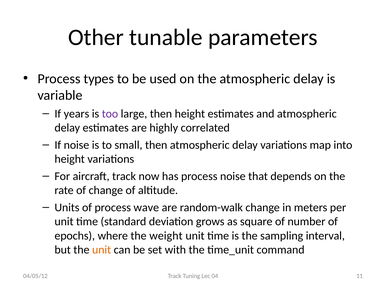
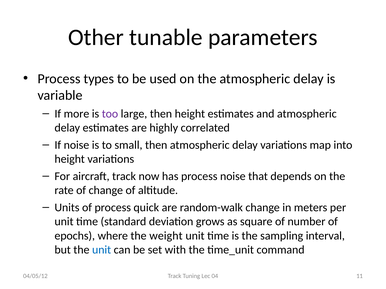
years: years -> more (76, 114)
wave: wave -> quick (146, 208)
unit colour: orange -> blue (102, 250)
